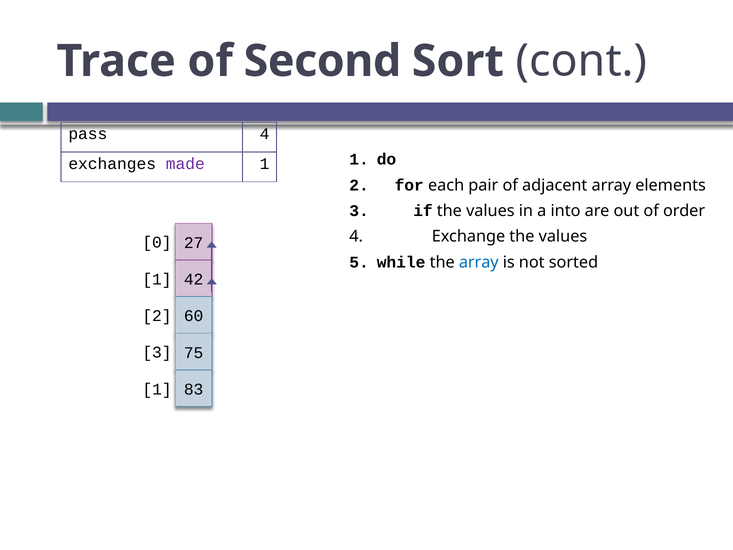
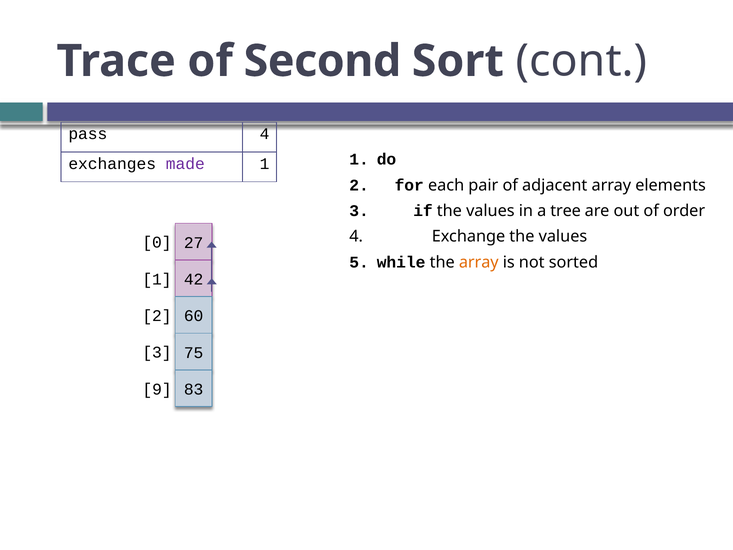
into: into -> tree (566, 211)
array colour: blue -> orange (479, 262)
1: 1 -> 9 (157, 389)
